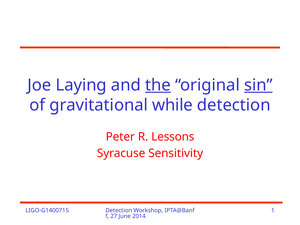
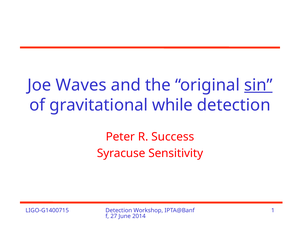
Laying: Laying -> Waves (81, 85)
the underline: present -> none (158, 85)
Lessons: Lessons -> Success (173, 137)
